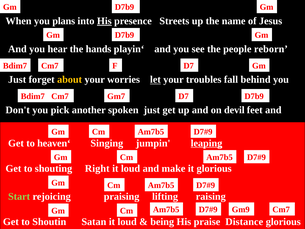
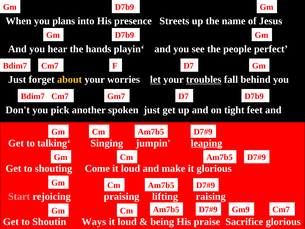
His underline: present -> none (104, 21)
reborn: reborn -> perfect (271, 49)
troubles underline: none -> present (204, 79)
devil: devil -> tight (234, 110)
heaven‘: heaven‘ -> talking‘ (54, 143)
Right: Right -> Come (97, 168)
Start colour: light green -> pink (19, 196)
Satan: Satan -> Ways (94, 222)
Distance: Distance -> Sacrifice (244, 222)
